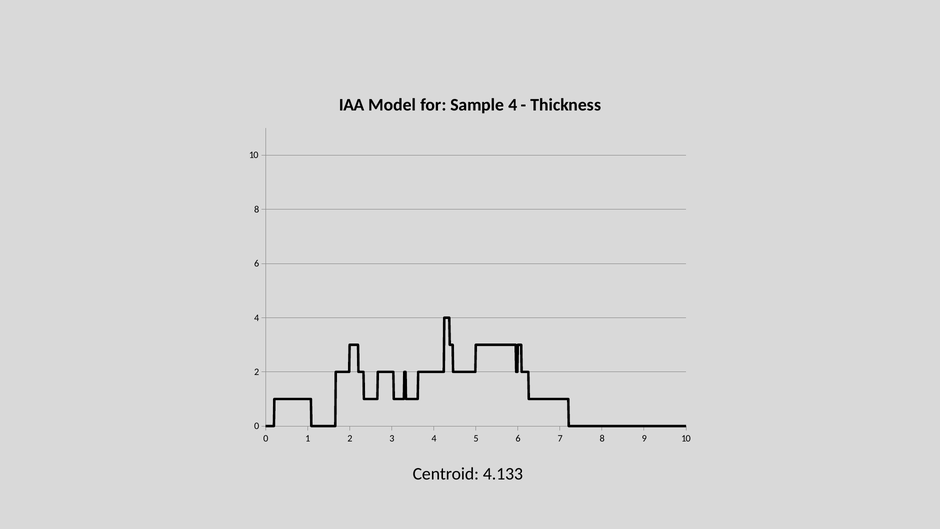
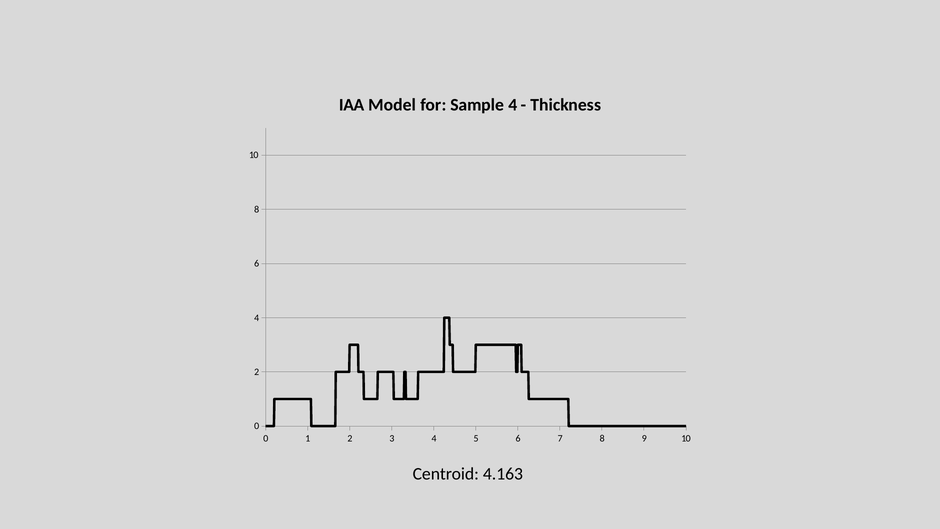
4.133: 4.133 -> 4.163 (503, 474)
